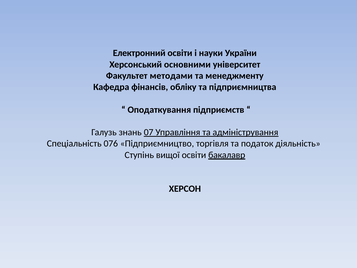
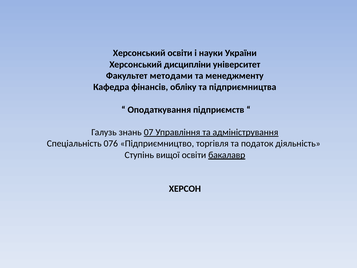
Електронний: Електронний -> Херсонський (139, 53)
основними: основними -> дисципліни (187, 64)
